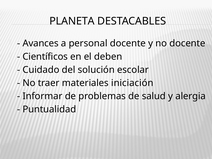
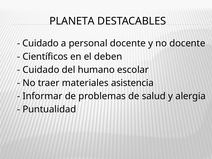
Avances: Avances -> Cuidado (41, 43)
solución: solución -> humano (96, 70)
iniciación: iniciación -> asistencia (132, 83)
